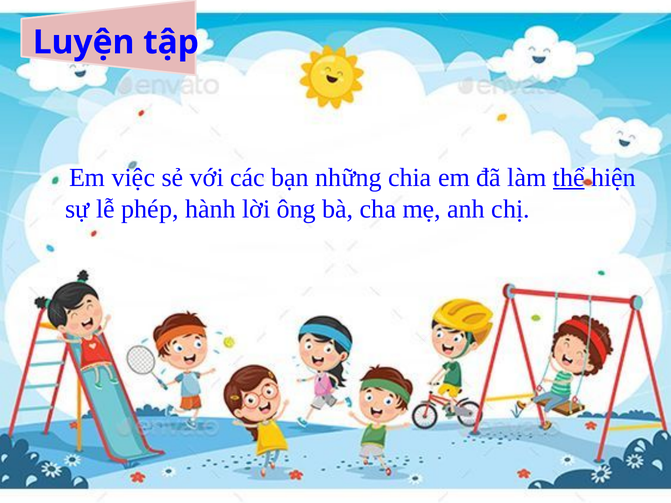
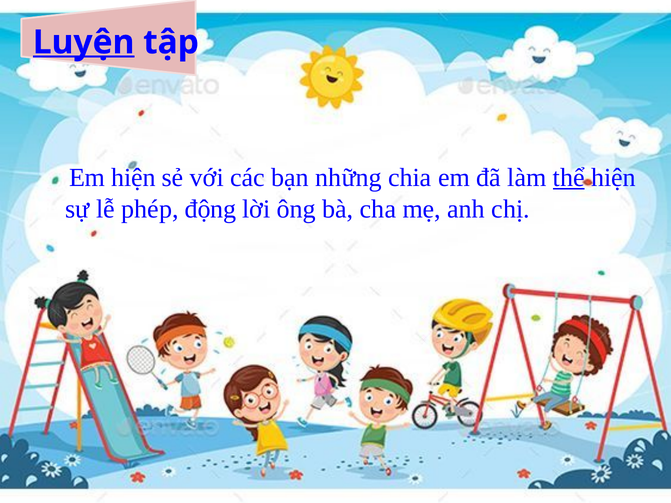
Luyện underline: none -> present (84, 42)
Em việc: việc -> hiện (134, 178)
hành: hành -> động (210, 209)
